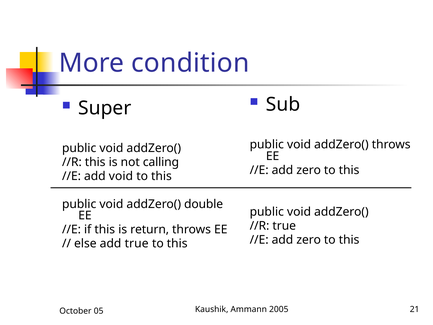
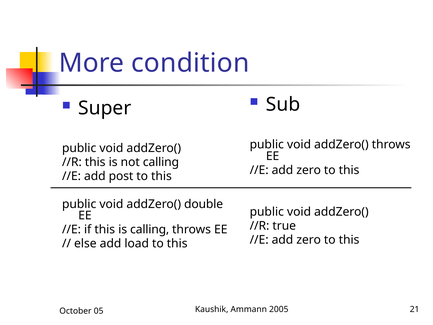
add void: void -> post (121, 176)
is return: return -> calling (150, 229)
add true: true -> load (137, 243)
